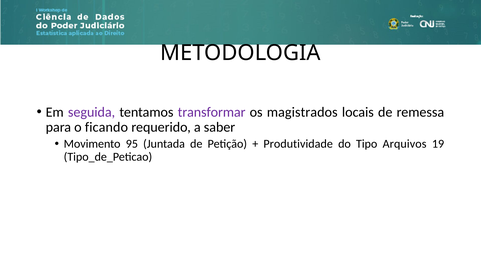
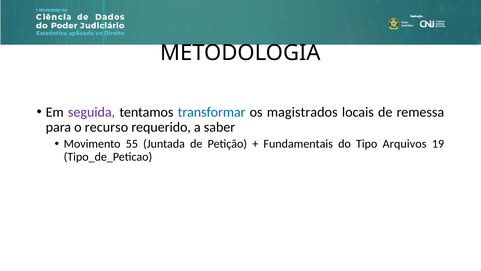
transformar colour: purple -> blue (212, 112)
ficando: ficando -> recurso (106, 127)
95: 95 -> 55 (132, 144)
Produtividade: Produtividade -> Fundamentais (298, 144)
